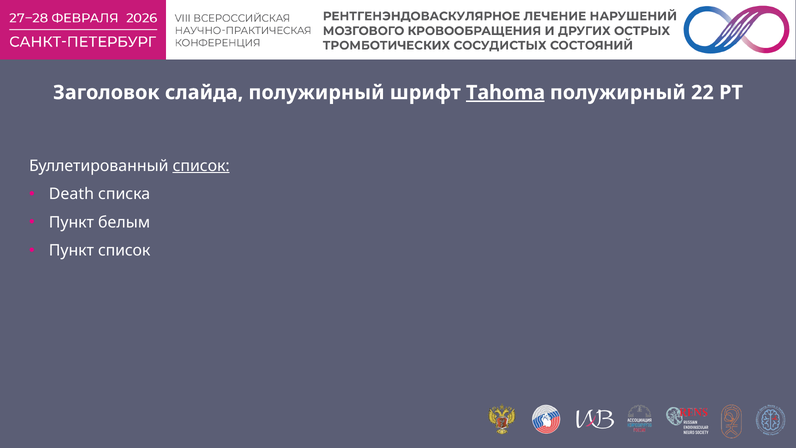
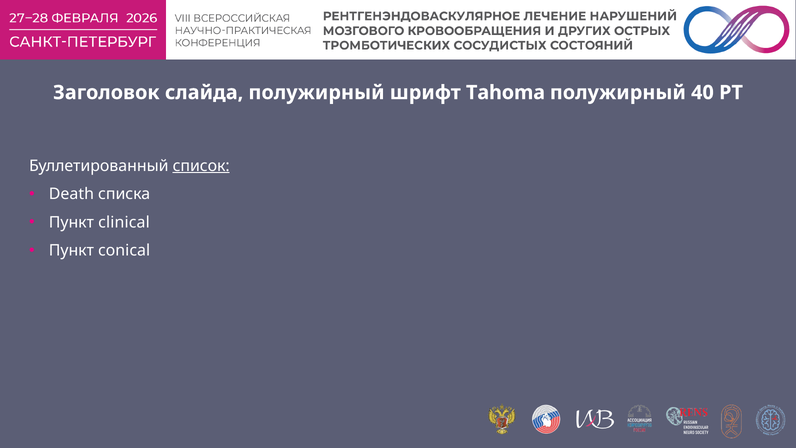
Tahoma underline: present -> none (506, 93)
22: 22 -> 40 (702, 93)
белым: белым -> clinical (124, 222)
Пункт список: список -> conical (124, 250)
